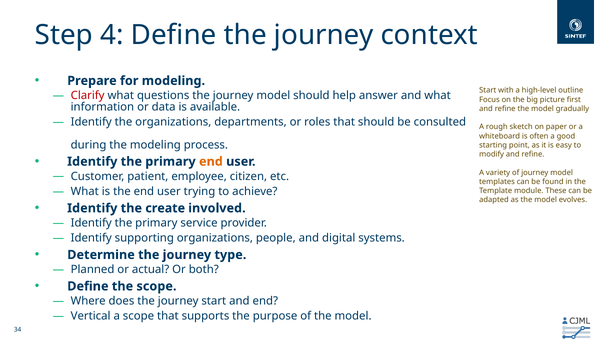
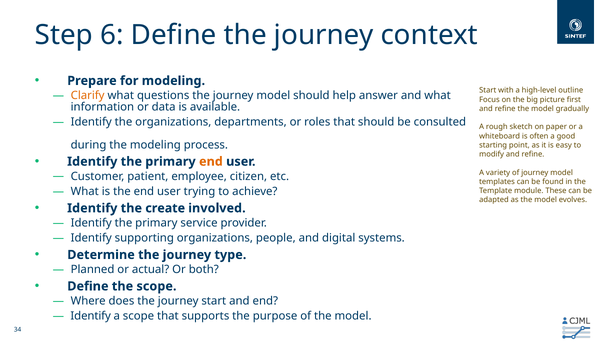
4: 4 -> 6 (112, 35)
Clarify colour: red -> orange (88, 96)
Vertical: Vertical -> Identify (91, 316)
